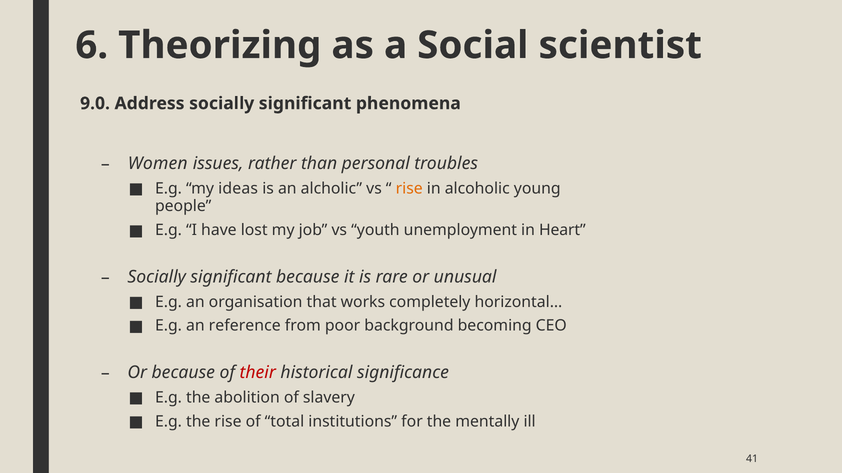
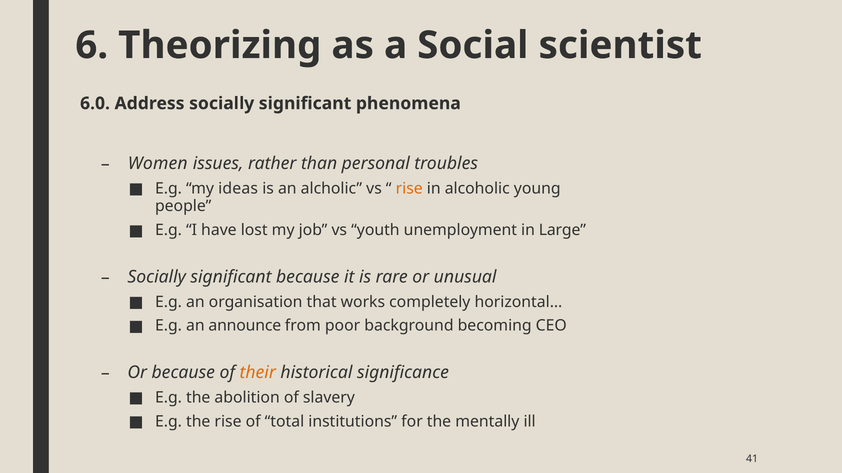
9.0: 9.0 -> 6.0 (95, 104)
Heart: Heart -> Large (562, 230)
reference: reference -> announce (245, 326)
their colour: red -> orange (258, 373)
